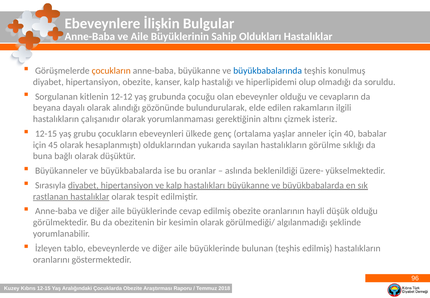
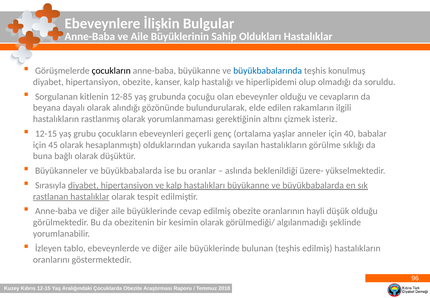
çocukların colour: orange -> black (111, 71)
12-12: 12-12 -> 12-85 (121, 96)
çalışanıdır: çalışanıdır -> rastlanmış (101, 119)
ülkede: ülkede -> geçerli (199, 134)
